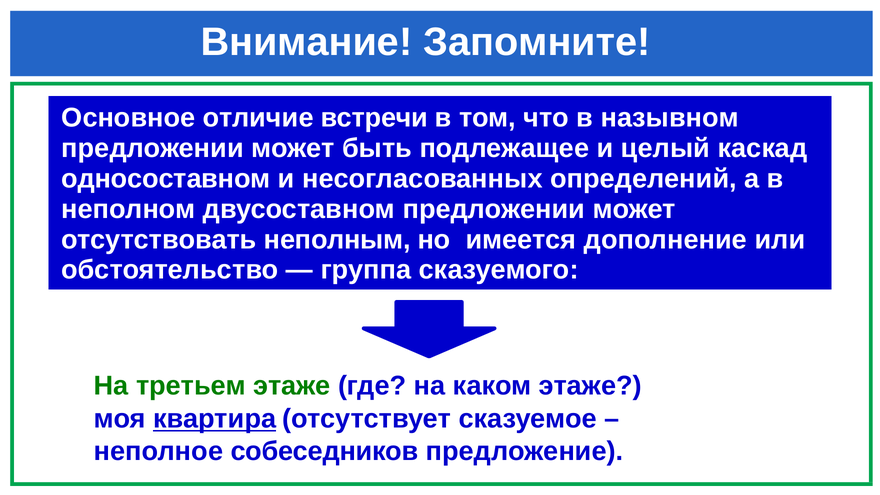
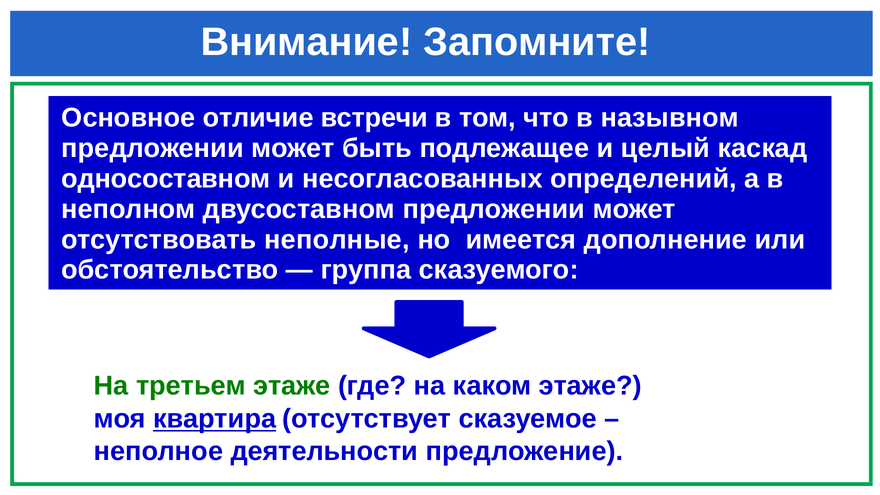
неполным: неполным -> неполные (337, 240)
собеседников: собеседников -> деятельности (324, 451)
